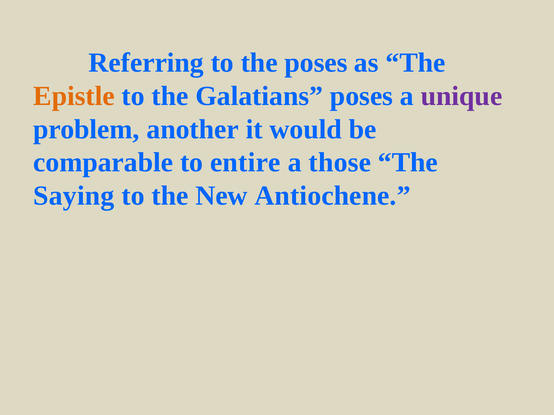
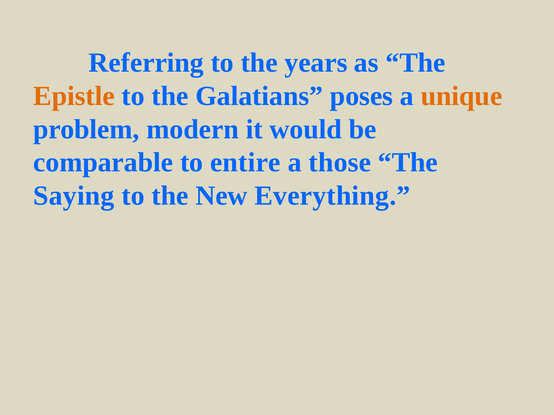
the poses: poses -> years (316, 63)
unique colour: purple -> orange (462, 96)
another: another -> modern (193, 129)
Antiochene: Antiochene -> Everything (332, 196)
